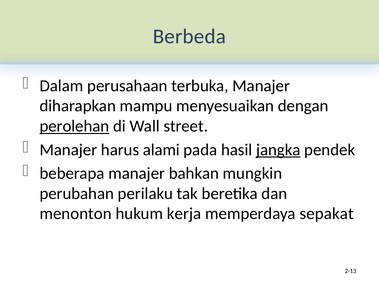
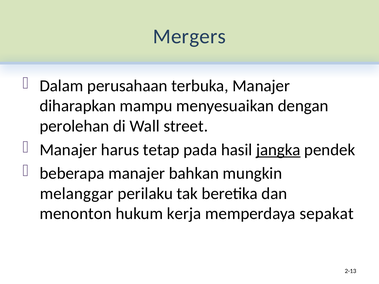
Berbeda: Berbeda -> Mergers (189, 37)
perolehan underline: present -> none (74, 126)
alami: alami -> tetap (161, 150)
perubahan: perubahan -> melanggar (77, 194)
